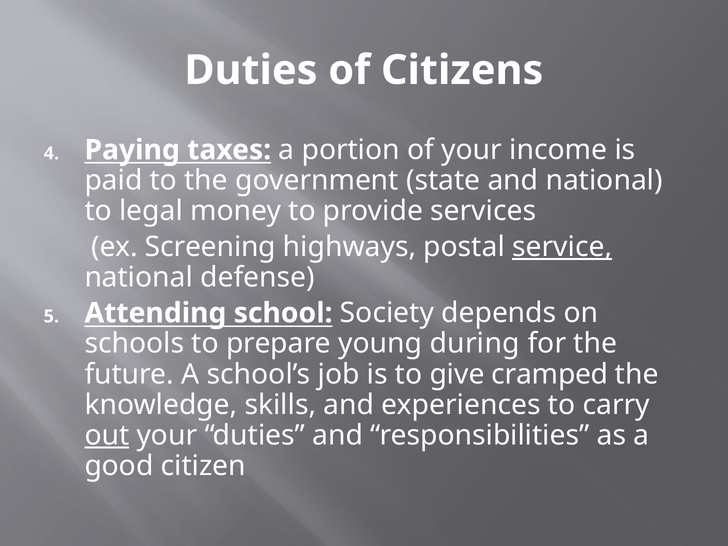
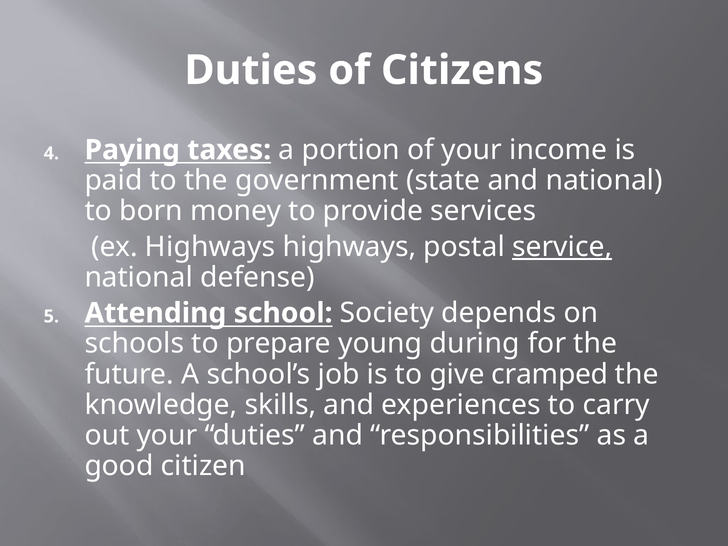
legal: legal -> born (151, 211)
ex Screening: Screening -> Highways (210, 247)
out underline: present -> none (107, 435)
